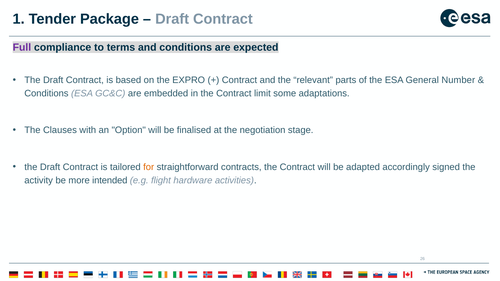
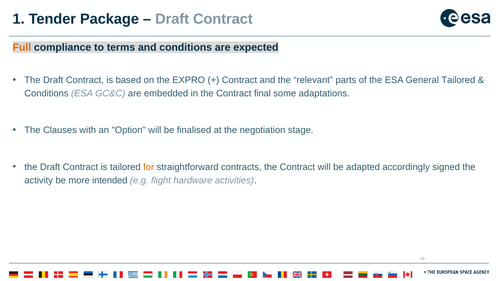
Full colour: purple -> orange (22, 47)
General Number: Number -> Tailored (458, 80)
limit: limit -> final (262, 93)
